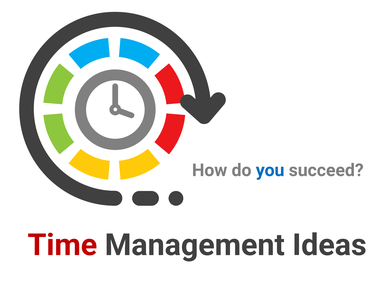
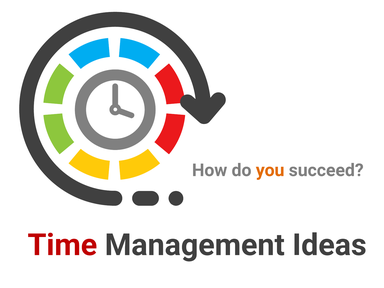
you colour: blue -> orange (270, 170)
